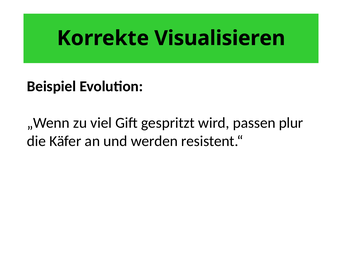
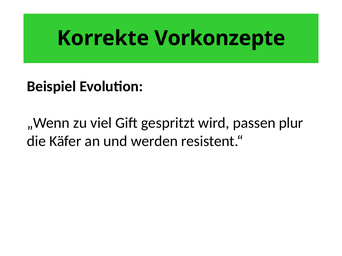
Visualisieren: Visualisieren -> Vorkonzepte (220, 38)
